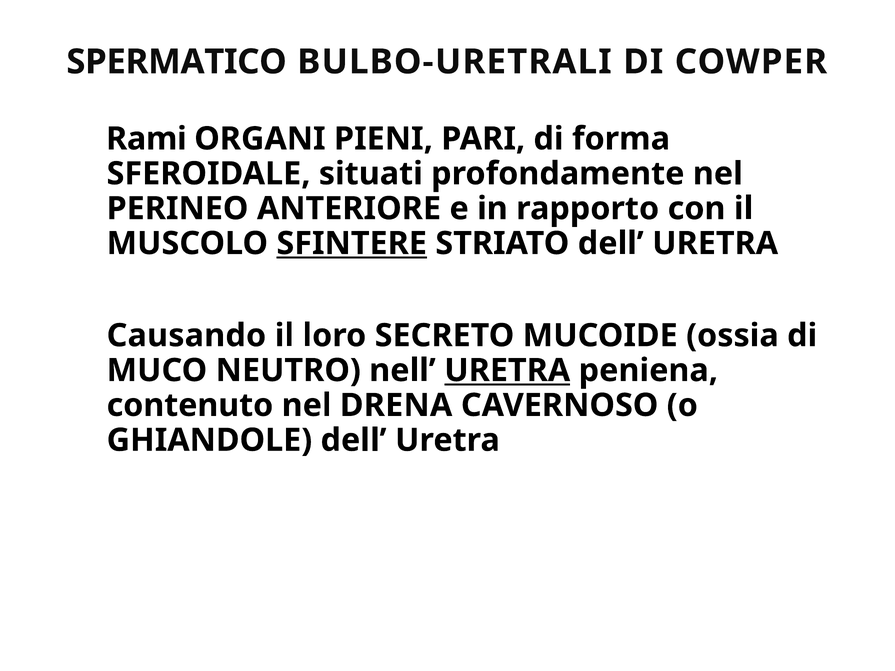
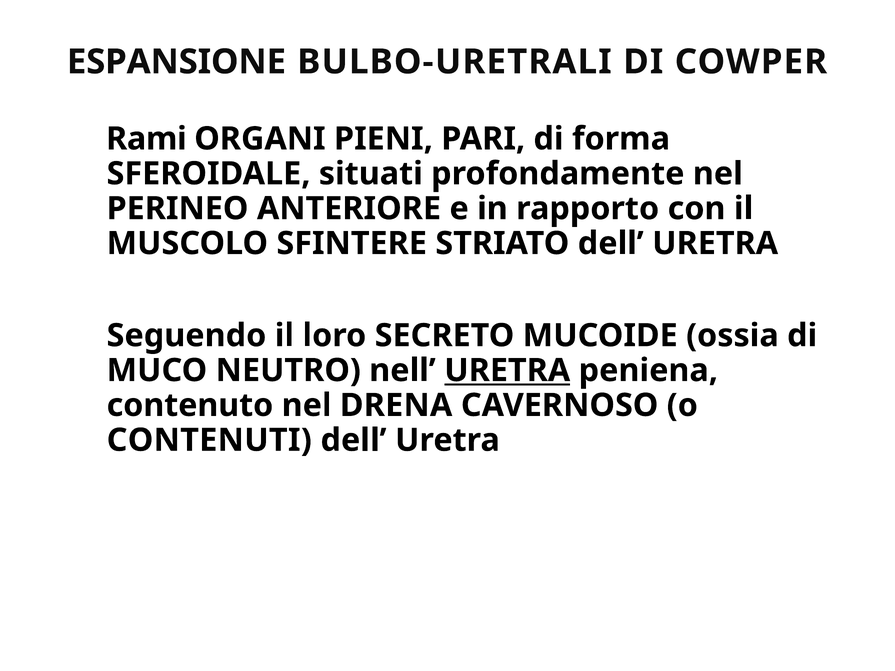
SPERMATICO: SPERMATICO -> ESPANSIONE (176, 62)
SFINTERE underline: present -> none (352, 243)
Causando: Causando -> Seguendo (186, 336)
GHIANDOLE: GHIANDOLE -> CONTENUTI (209, 440)
